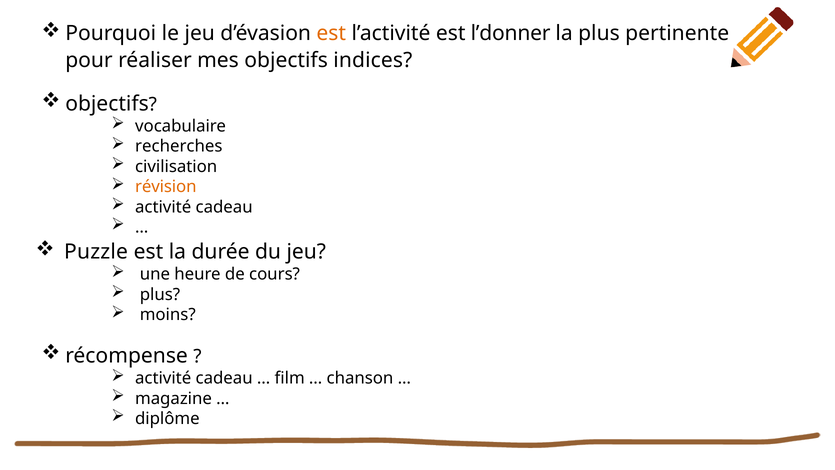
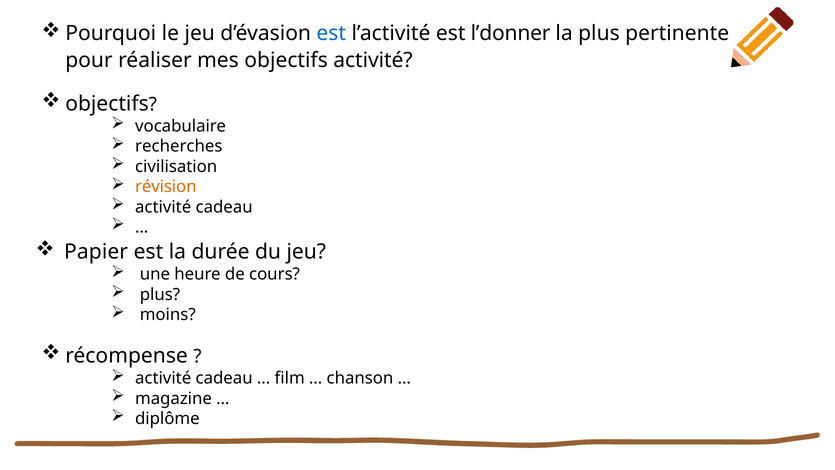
est colour: orange -> blue (331, 33)
objectifs indices: indices -> activité (373, 61)
Puzzle: Puzzle -> Papier (96, 252)
